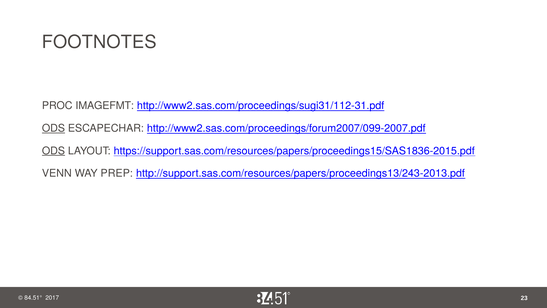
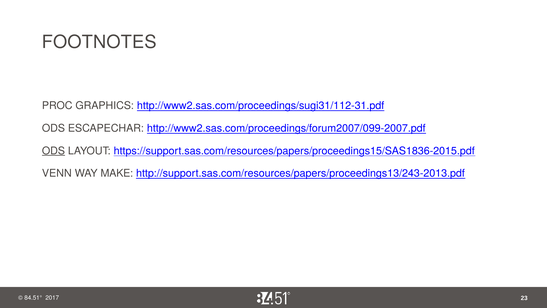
IMAGEFMT: IMAGEFMT -> GRAPHICS (105, 106)
ODS underline: present -> none (53, 128)
PREP: PREP -> MAKE (117, 173)
